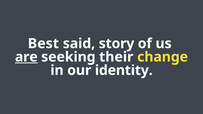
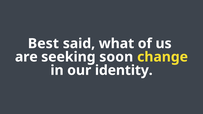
story: story -> what (116, 44)
are underline: present -> none (26, 57)
their: their -> soon (116, 57)
